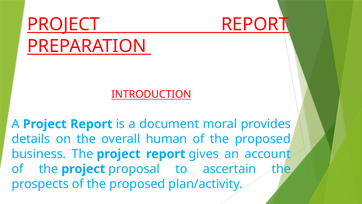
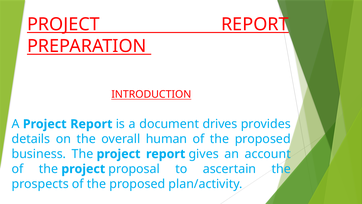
moral: moral -> drives (220, 124)
